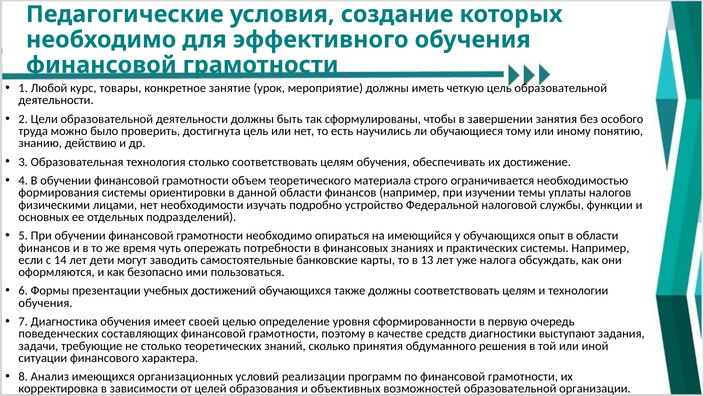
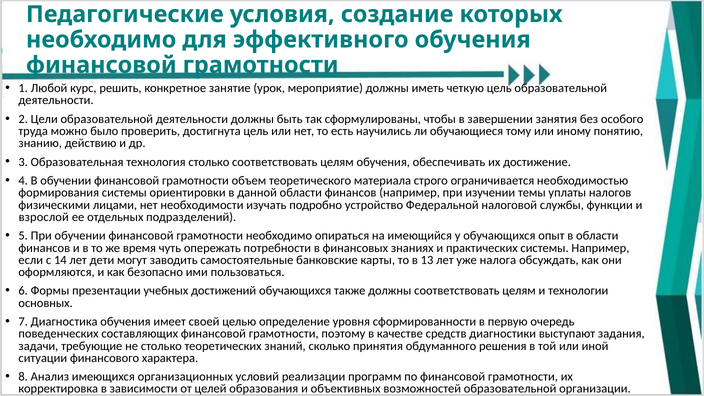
товары: товары -> решить (120, 88)
основных: основных -> взрослой (44, 217)
обучения: обучения -> основных (46, 303)
